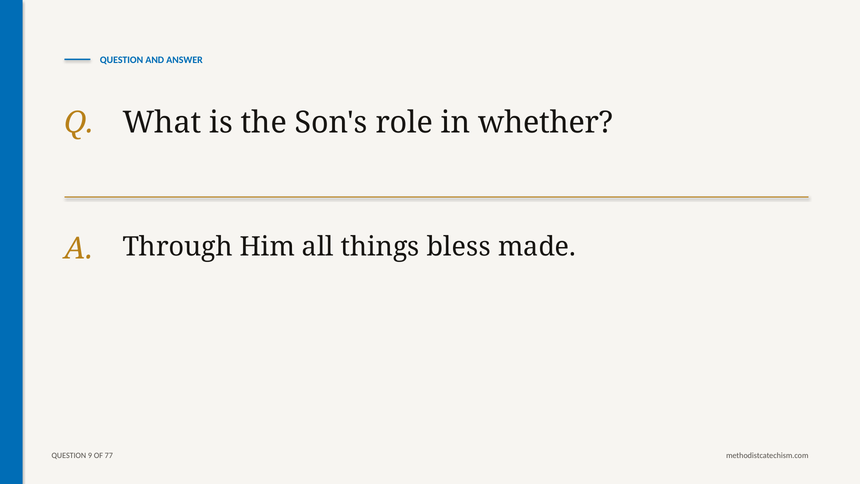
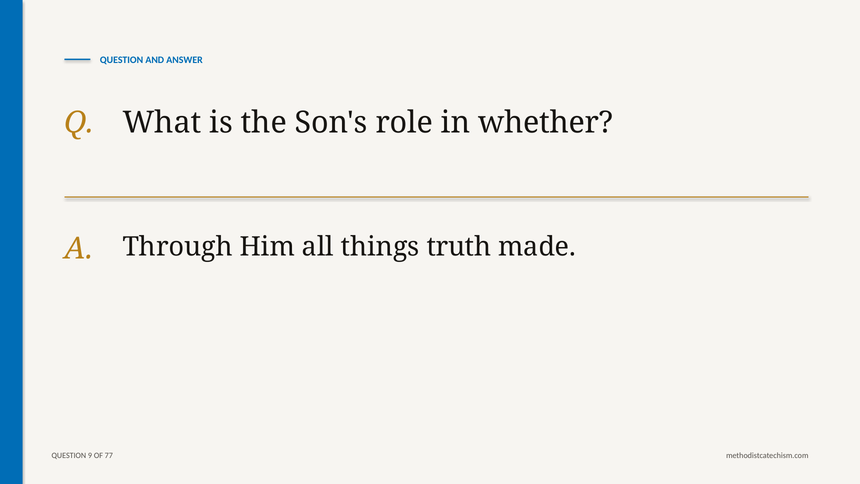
bless: bless -> truth (459, 247)
